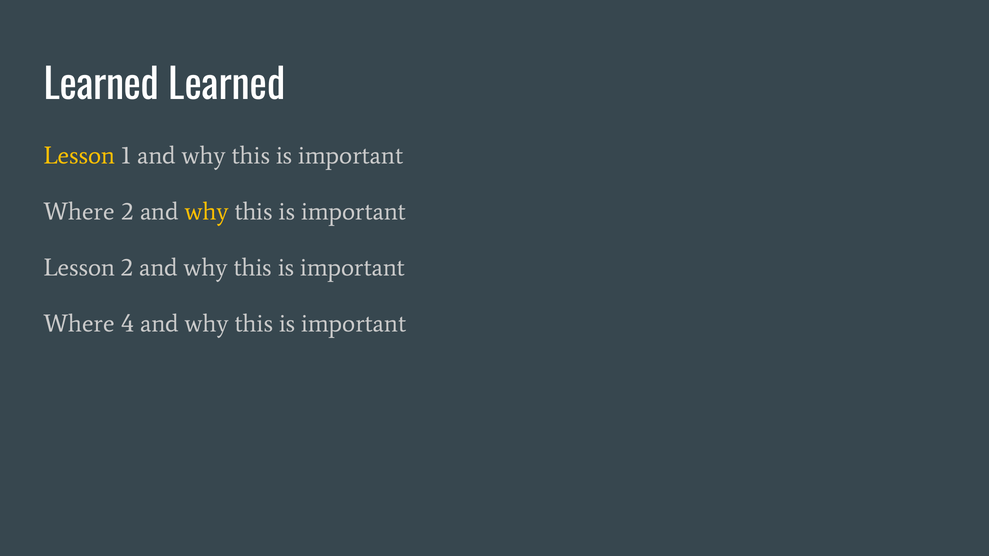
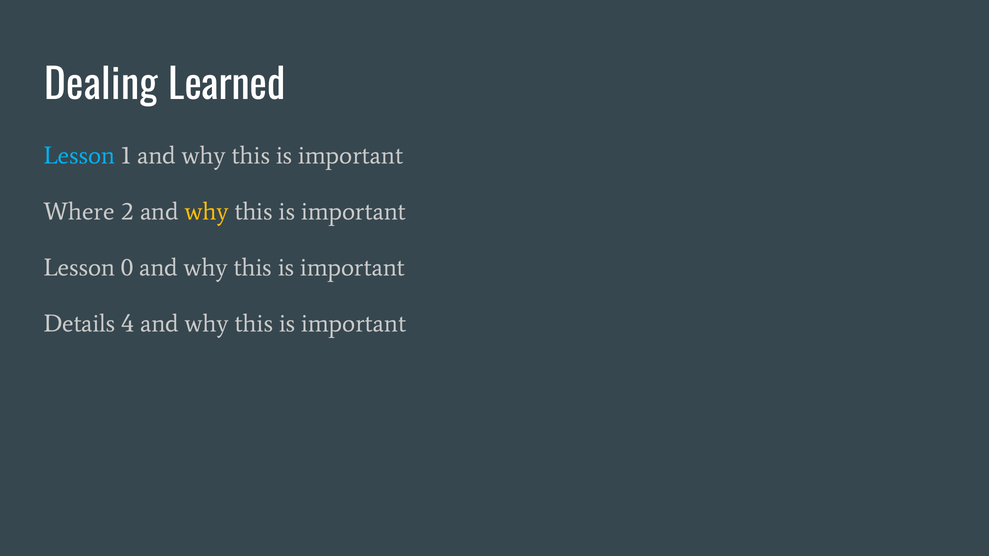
Learned: Learned -> Dealing (101, 86)
Lesson colour: yellow -> light blue (79, 156)
Lesson 2: 2 -> 0 (127, 268)
Where: Where -> Details (79, 324)
